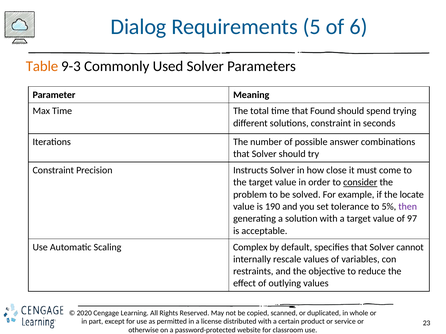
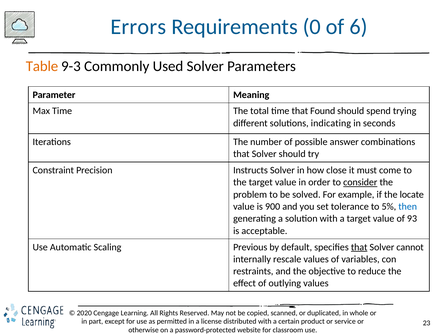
Dialog: Dialog -> Errors (138, 27)
5: 5 -> 0 (312, 27)
solutions constraint: constraint -> indicating (331, 123)
190: 190 -> 900 (273, 207)
then colour: purple -> blue (408, 207)
97: 97 -> 93 (412, 219)
Complex: Complex -> Previous (250, 247)
that underline: none -> present (359, 247)
